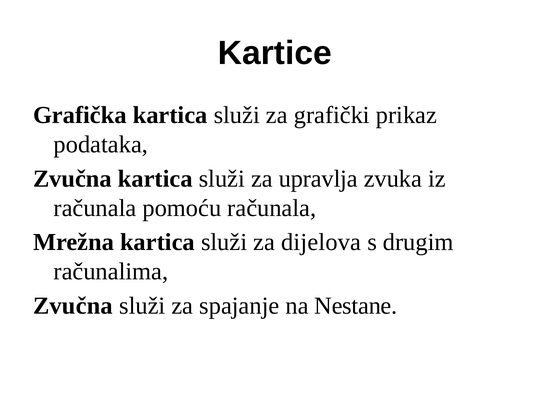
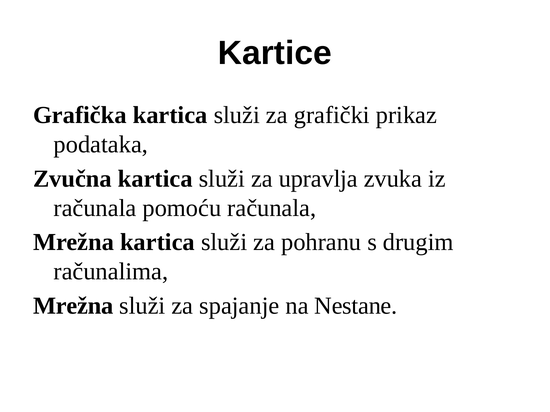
dijelova: dijelova -> pohranu (321, 243)
Zvučna: Zvučna -> Mrežna (73, 306)
